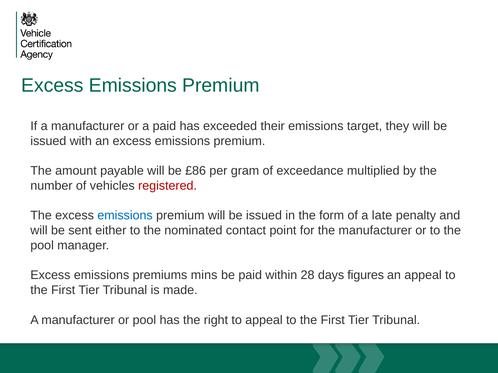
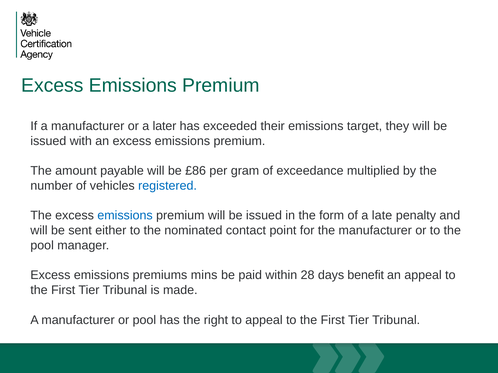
a paid: paid -> later (164, 126)
registered colour: red -> blue (168, 186)
figures: figures -> benefit (366, 276)
